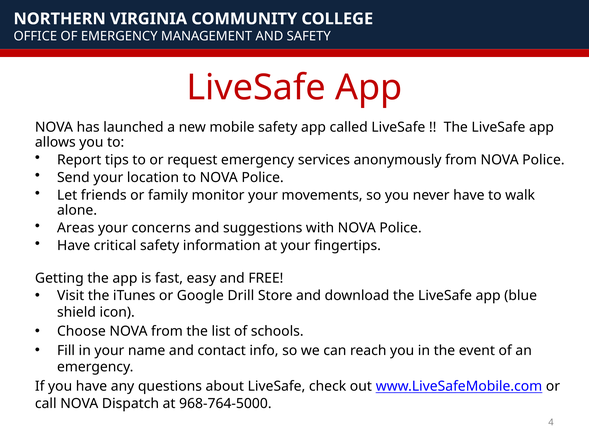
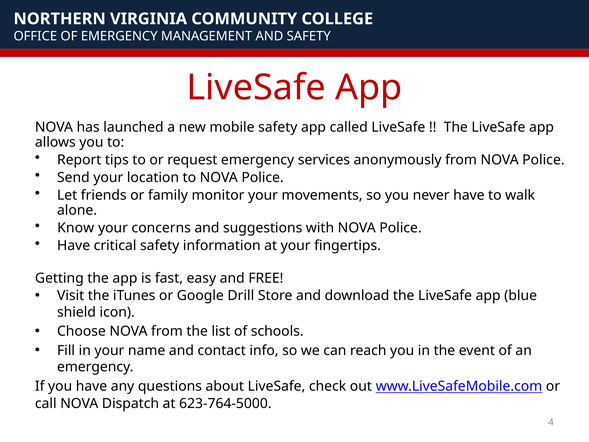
Areas: Areas -> Know (76, 228)
968-764-5000: 968-764-5000 -> 623-764-5000 (225, 403)
